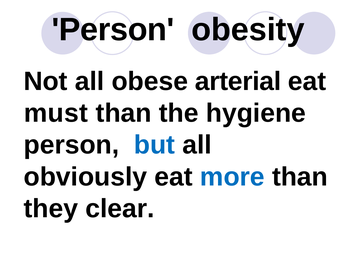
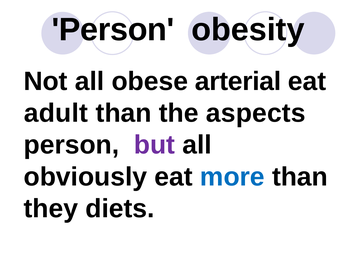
must: must -> adult (56, 113)
hygiene: hygiene -> aspects (256, 113)
but colour: blue -> purple (154, 145)
clear: clear -> diets (120, 208)
